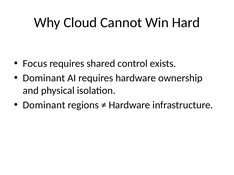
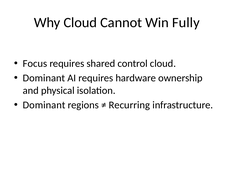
Hard: Hard -> Fully (186, 23)
control exists: exists -> cloud (163, 64)
Hardware: Hardware -> Recurring (129, 105)
